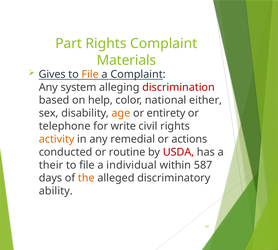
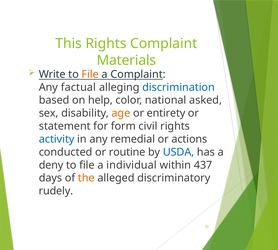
Part: Part -> This (69, 44)
Gives: Gives -> Write (52, 74)
system: system -> factual (78, 87)
discrimination colour: red -> blue (179, 87)
either: either -> asked (206, 100)
telephone: telephone -> statement (65, 126)
write: write -> form (123, 126)
activity colour: orange -> blue (57, 139)
USDA colour: red -> blue (179, 152)
their: their -> deny (51, 165)
587: 587 -> 437 (203, 165)
ability: ability -> rudely (56, 191)
